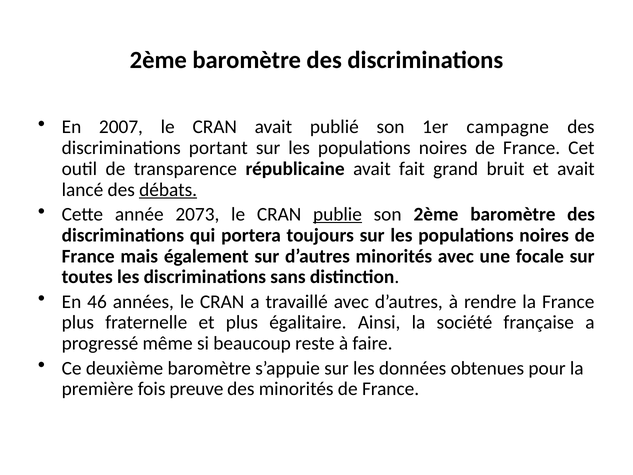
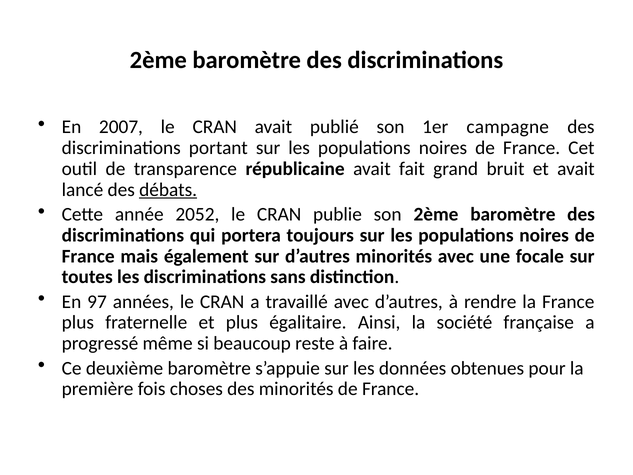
2073: 2073 -> 2052 (197, 214)
publie underline: present -> none (337, 214)
46: 46 -> 97 (97, 302)
preuve: preuve -> choses (196, 389)
